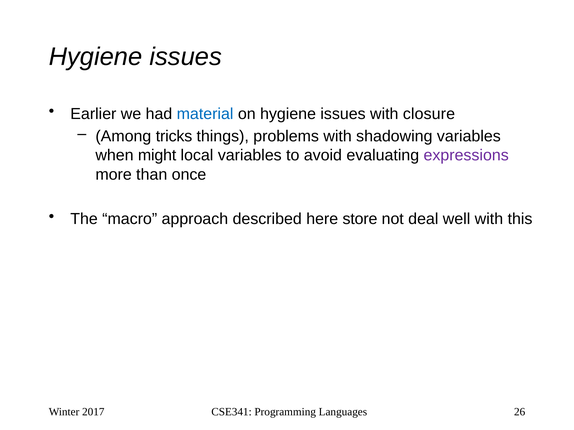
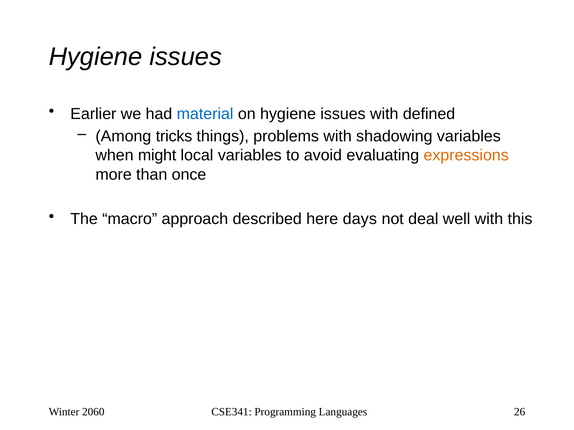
closure: closure -> defined (429, 114)
expressions colour: purple -> orange (466, 155)
store: store -> days (360, 219)
2017: 2017 -> 2060 (93, 412)
